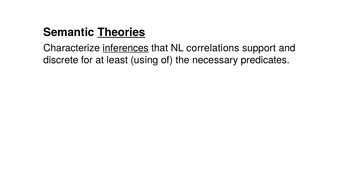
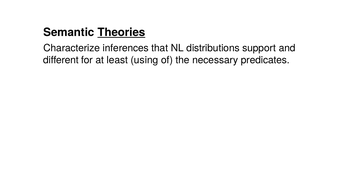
inferences underline: present -> none (126, 48)
correlations: correlations -> distributions (213, 48)
discrete: discrete -> different (61, 60)
